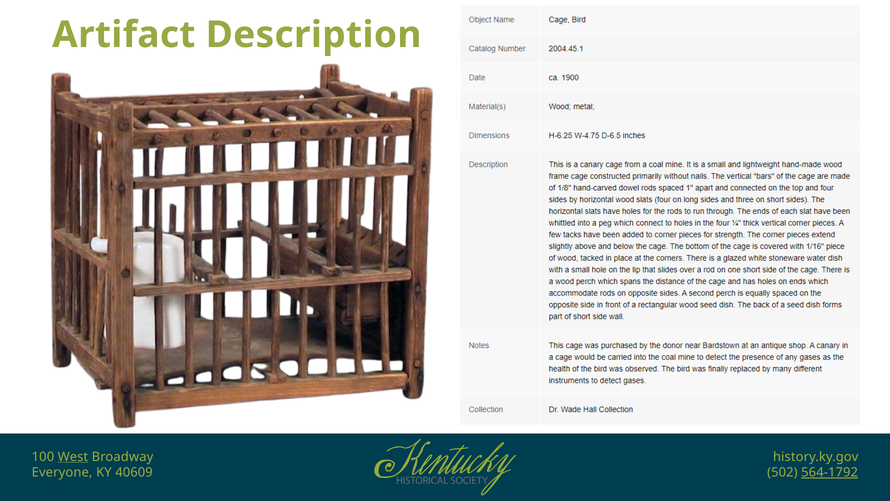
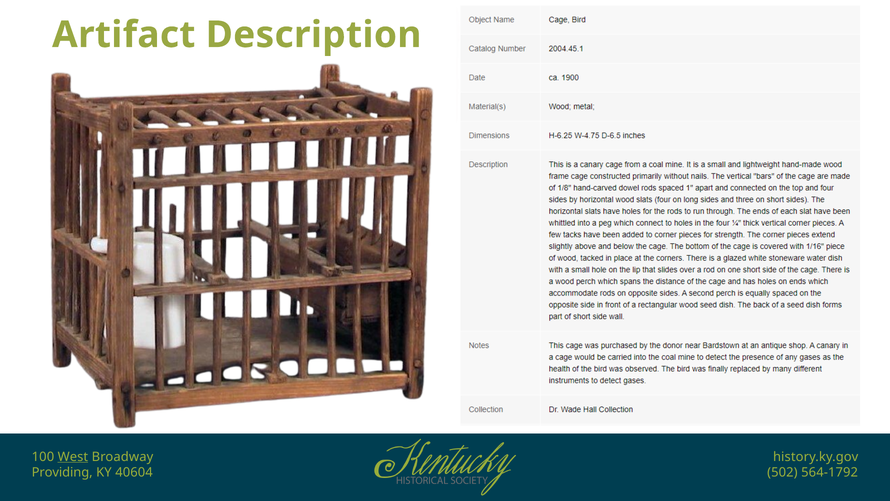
Everyone: Everyone -> Providing (62, 472)
40609: 40609 -> 40604 (134, 472)
564-1792 underline: present -> none (830, 472)
